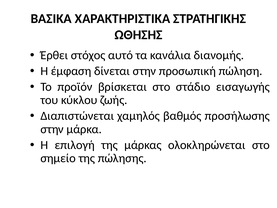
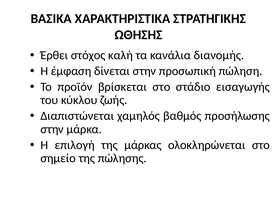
αυτό: αυτό -> καλή (121, 55)
